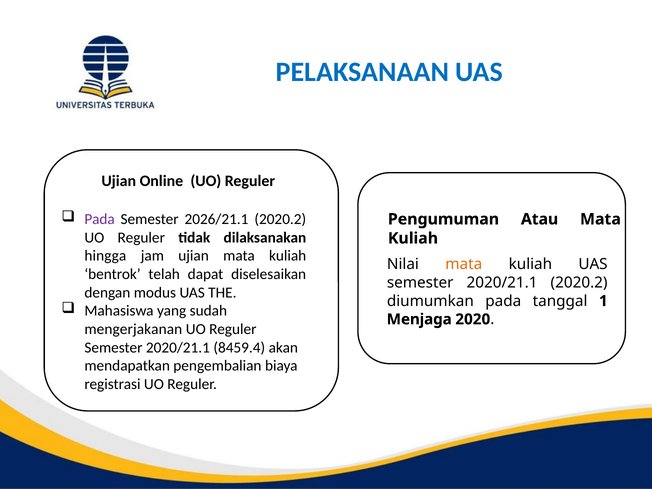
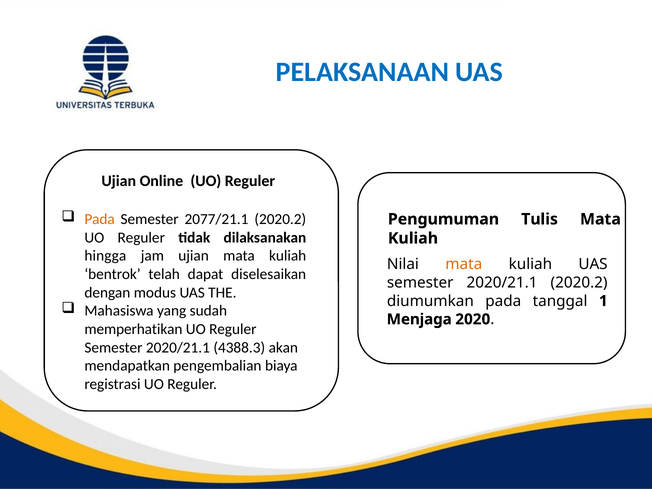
Pada colour: purple -> orange (100, 219)
2026/21.1: 2026/21.1 -> 2077/21.1 (216, 219)
Atau: Atau -> Tulis (540, 219)
mengerjakanan: mengerjakanan -> memperhatikan (133, 329)
8459.4: 8459.4 -> 4388.3 (239, 348)
